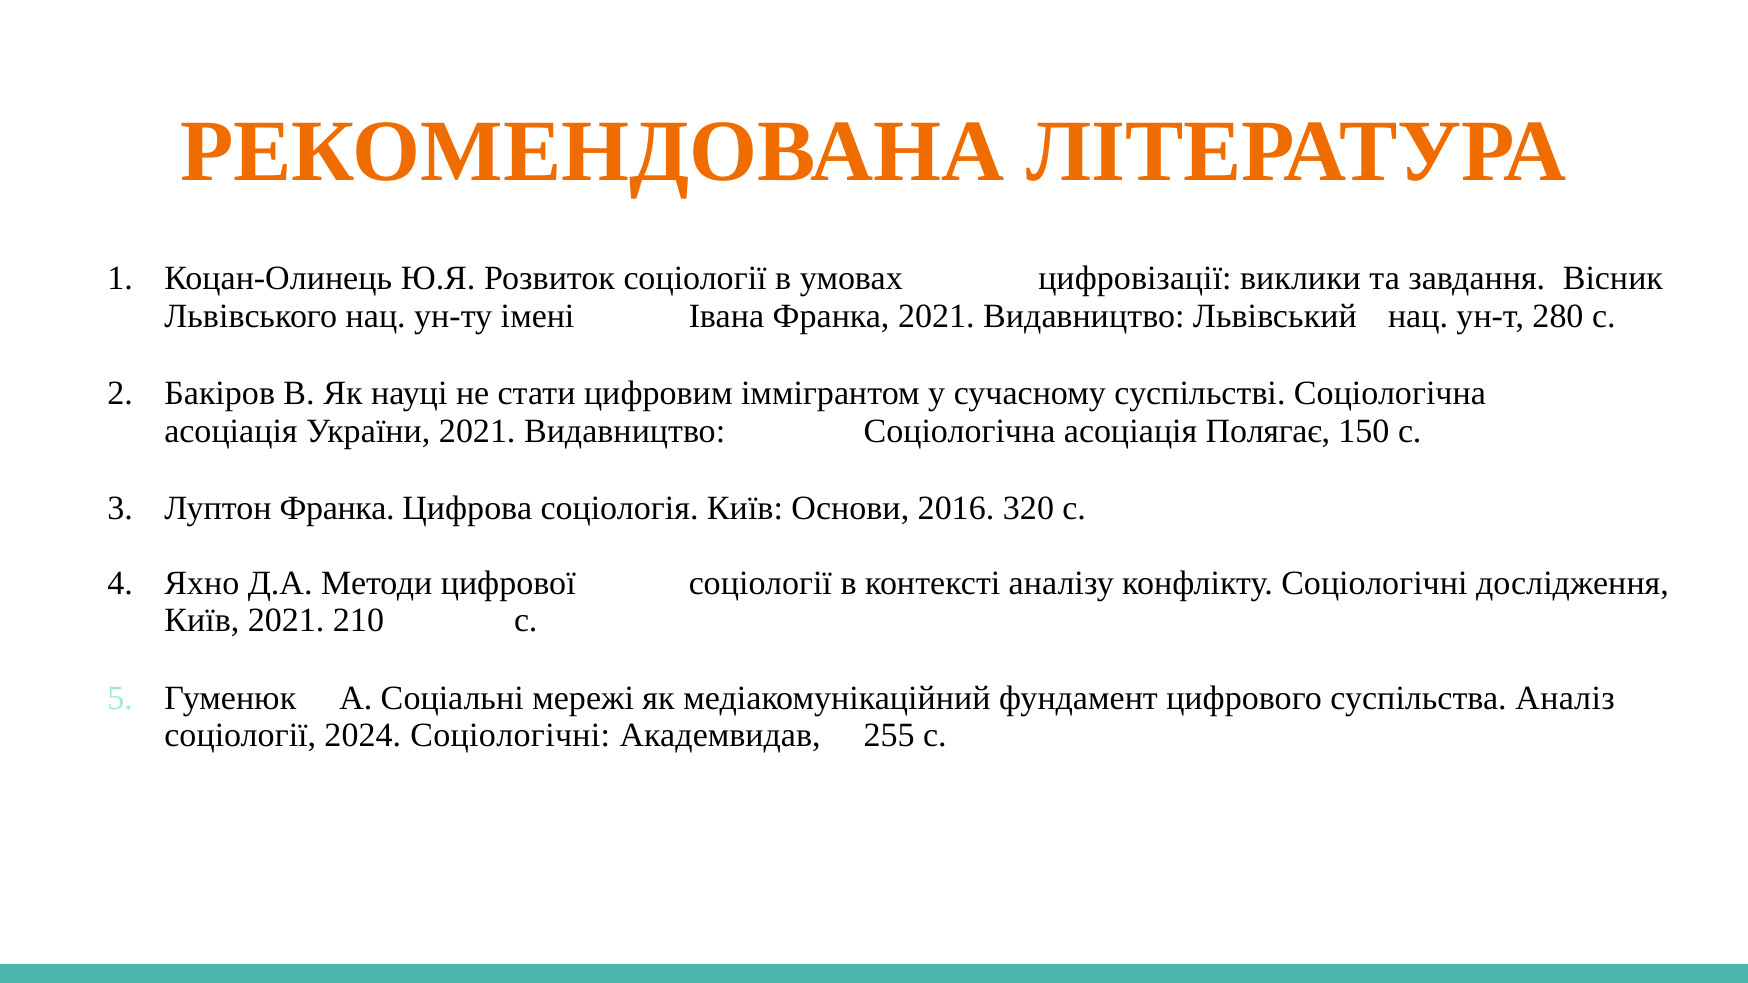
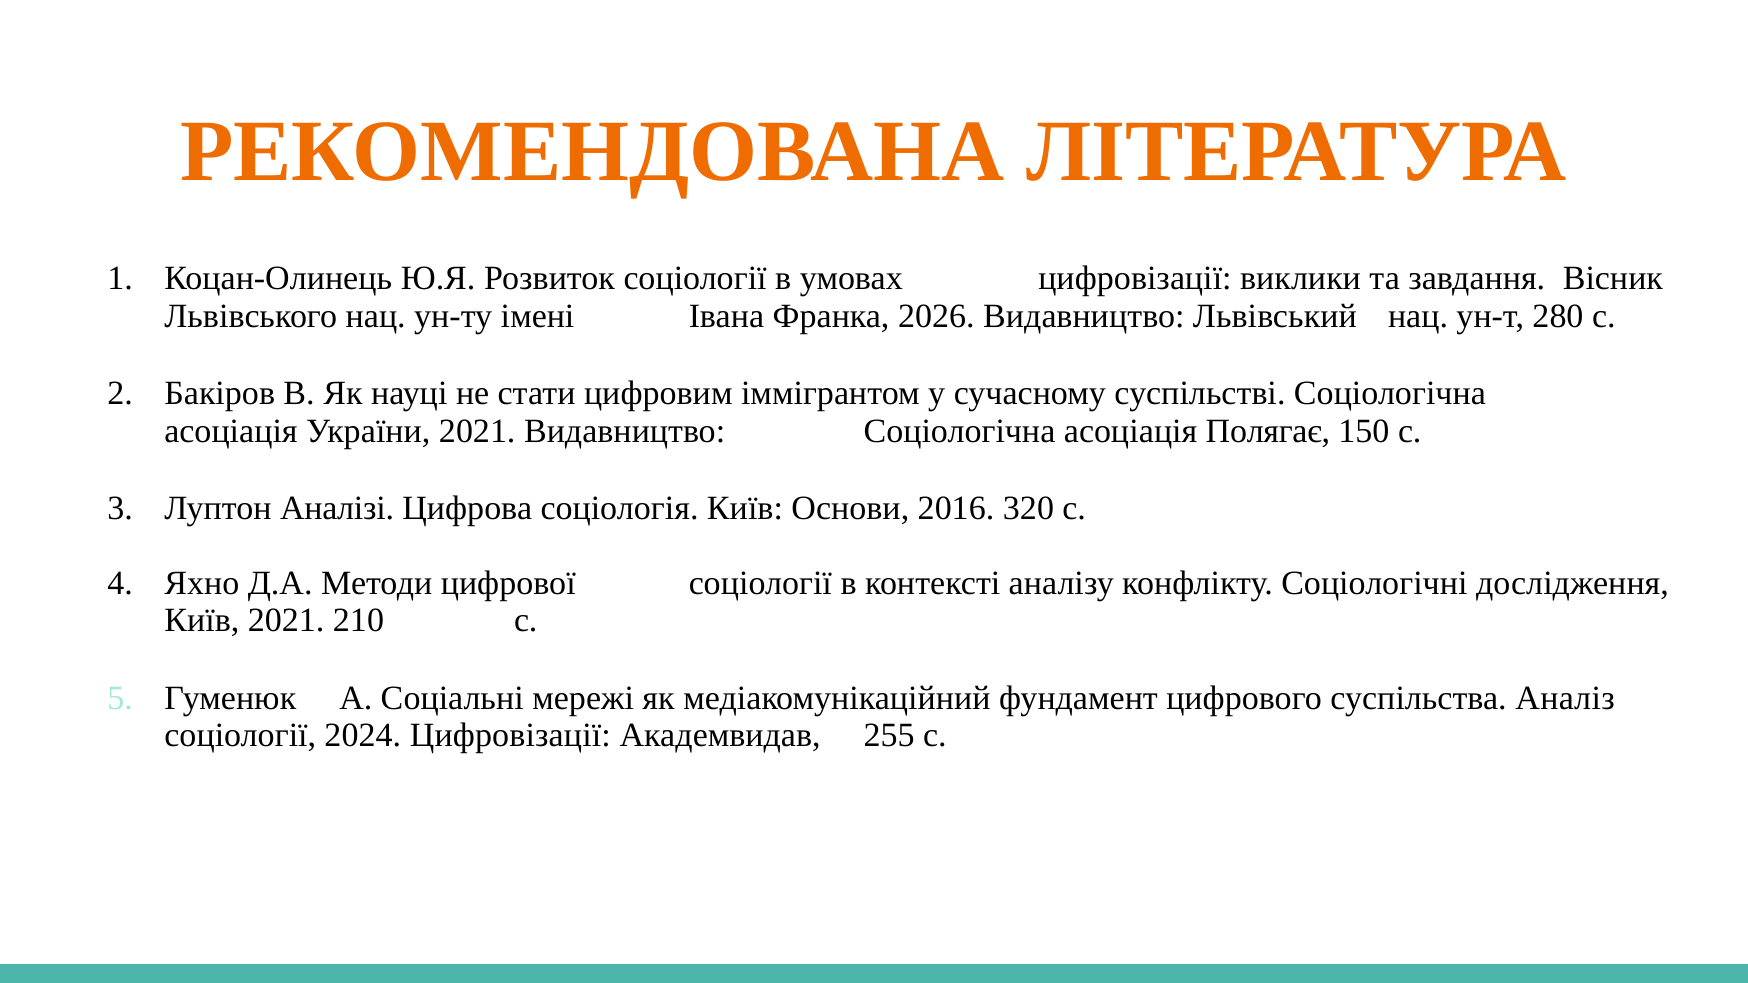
Франка 2021: 2021 -> 2026 (936, 316)
Луптон Франка: Франка -> Аналізі (337, 508)
2024 Соціологічні: Соціологічні -> Цифровізації (510, 736)
